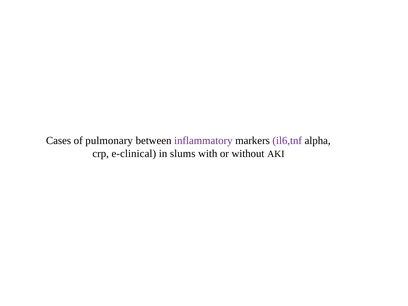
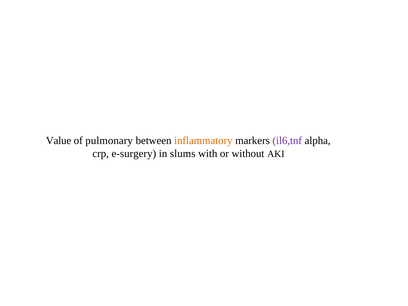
Cases: Cases -> Value (59, 141)
inflammatory colour: purple -> orange (203, 141)
e-clinical: e-clinical -> e-surgery (134, 154)
